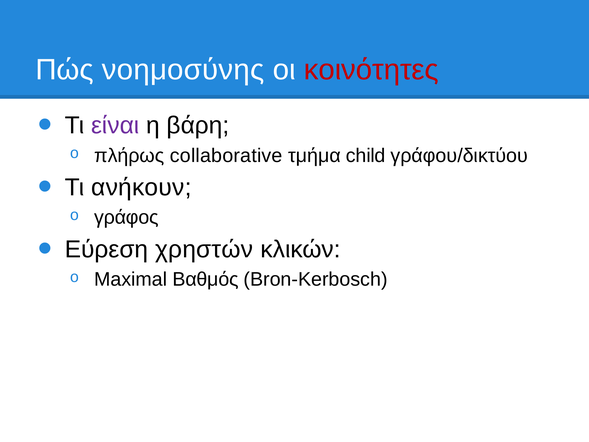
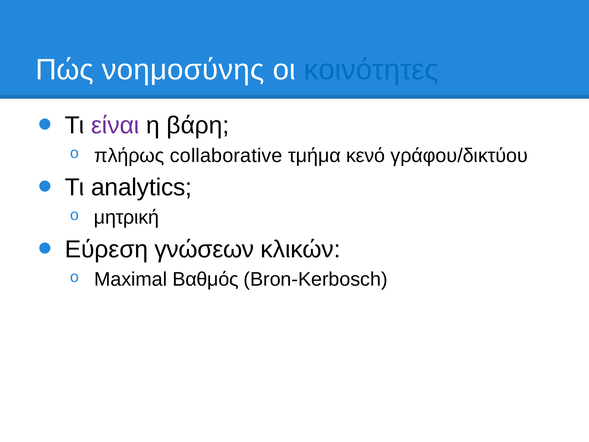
κοινότητες colour: red -> blue (371, 70)
child: child -> κενό (366, 155)
ανήκουν: ανήκουν -> analytics (142, 187)
γράφος: γράφος -> μητρική (126, 217)
χρηστών: χρηστών -> γνώσεων (204, 249)
